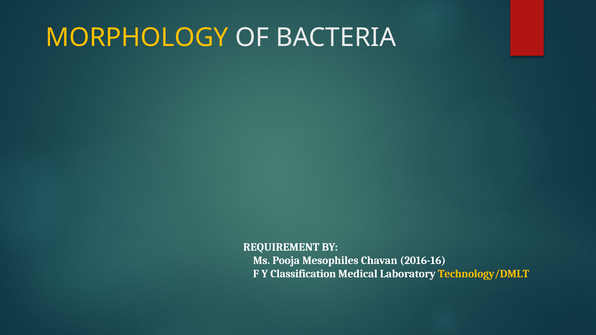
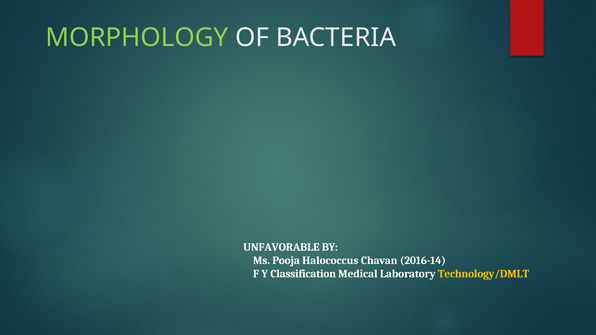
MORPHOLOGY colour: yellow -> light green (137, 38)
REQUIREMENT: REQUIREMENT -> UNFAVORABLE (281, 247)
Mesophiles: Mesophiles -> Halococcus (330, 261)
2016-16: 2016-16 -> 2016-14 (423, 261)
